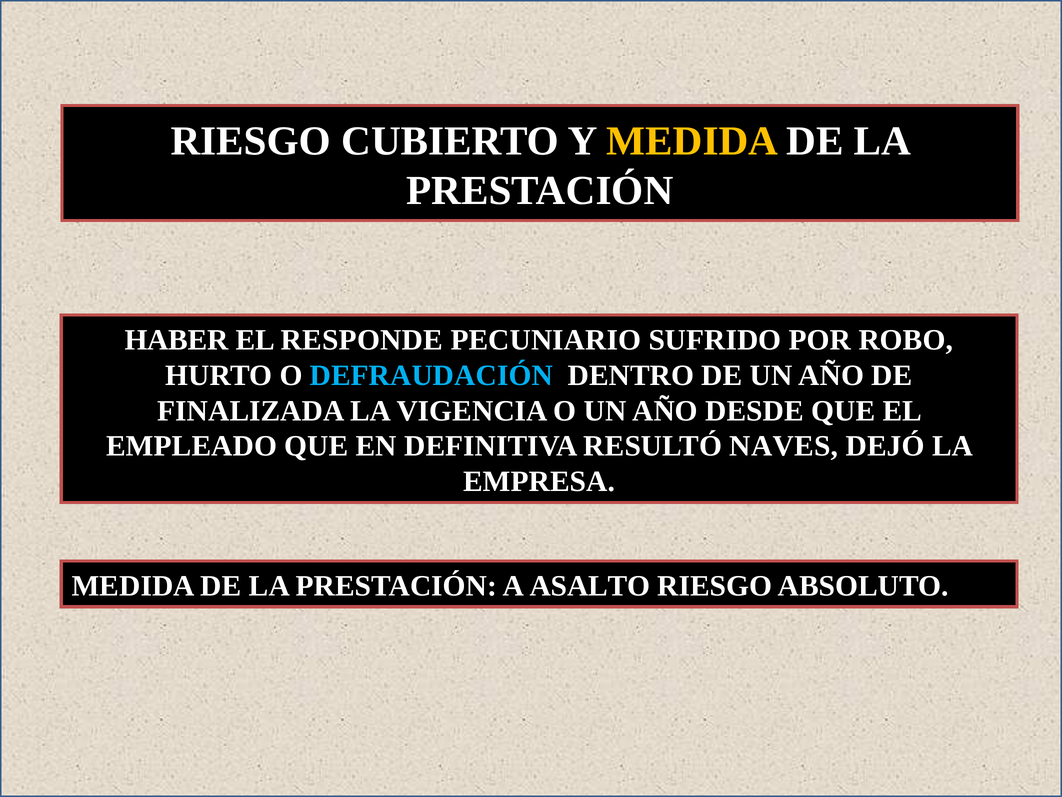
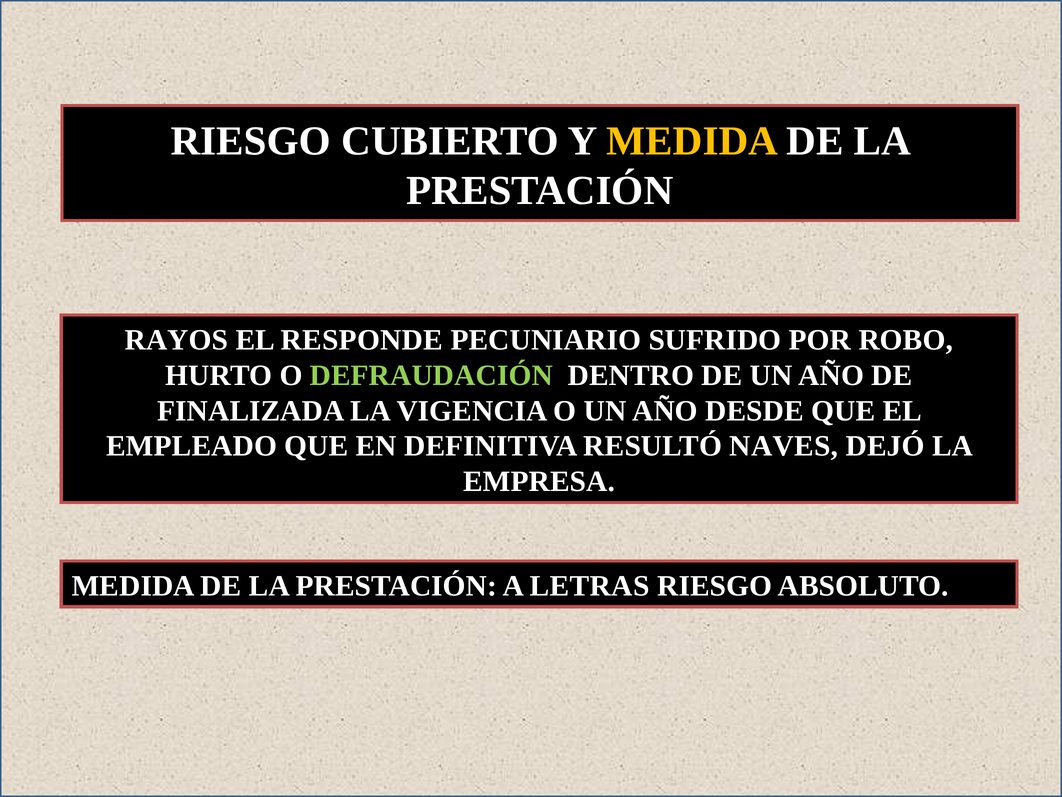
HABER: HABER -> RAYOS (176, 340)
DEFRAUDACIÓN colour: light blue -> light green (431, 375)
ASALTO: ASALTO -> LETRAS (590, 586)
